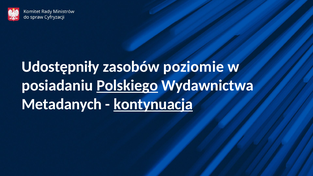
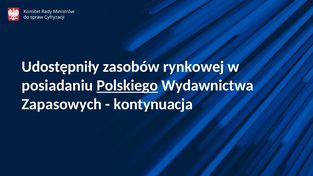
poziomie: poziomie -> rynkowej (194, 67)
Metadanych: Metadanych -> Zapasowych (62, 104)
kontynuacja underline: present -> none (153, 104)
